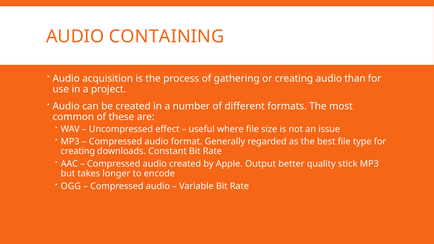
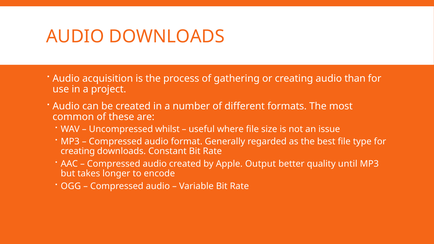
AUDIO CONTAINING: CONTAINING -> DOWNLOADS (167, 37)
effect: effect -> whilst (167, 129)
stick: stick -> until (348, 164)
